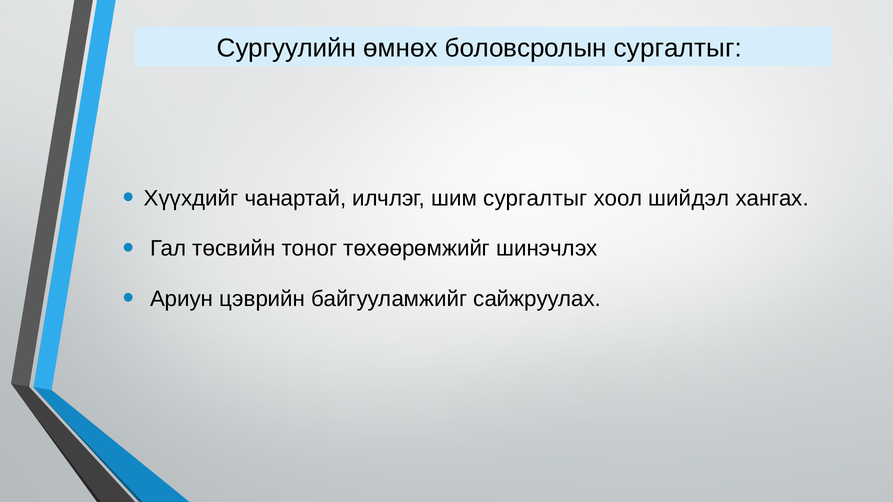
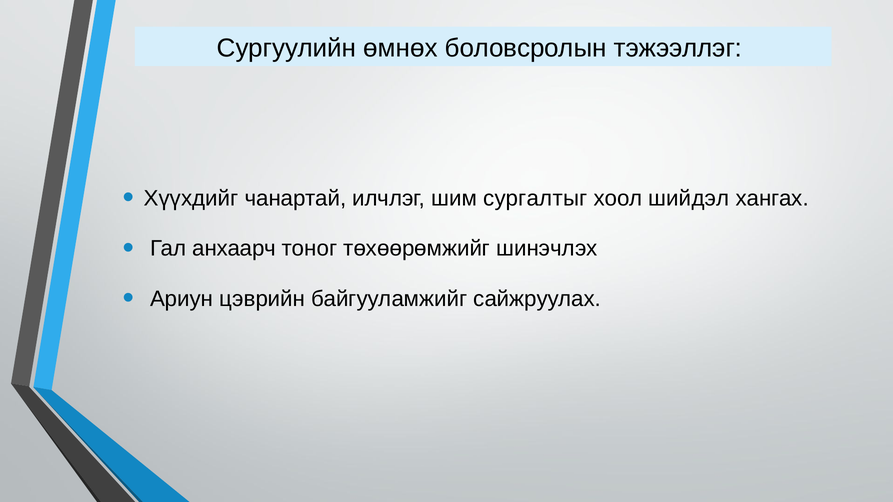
боловсролын сургалтыг: сургалтыг -> тэжээллэг (678, 48)
төсвийн: төсвийн -> анхаарч (234, 249)
